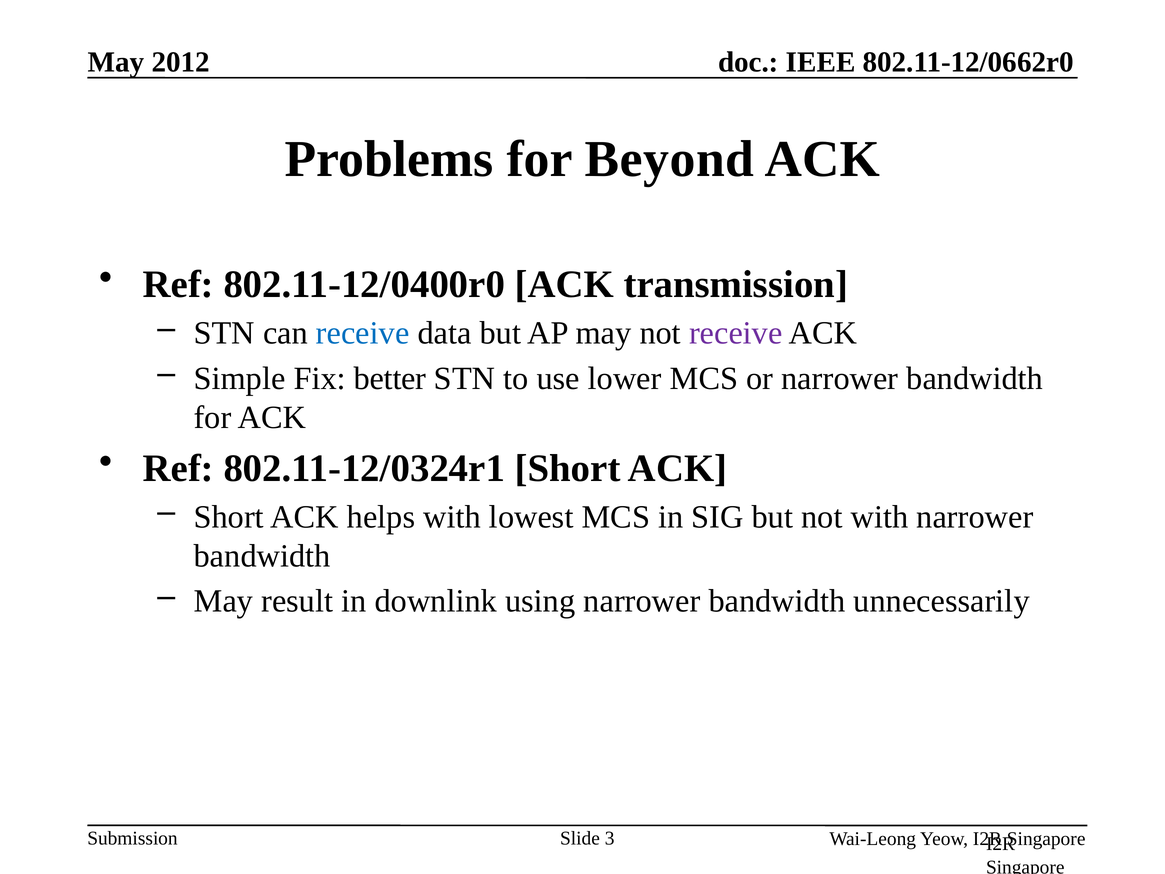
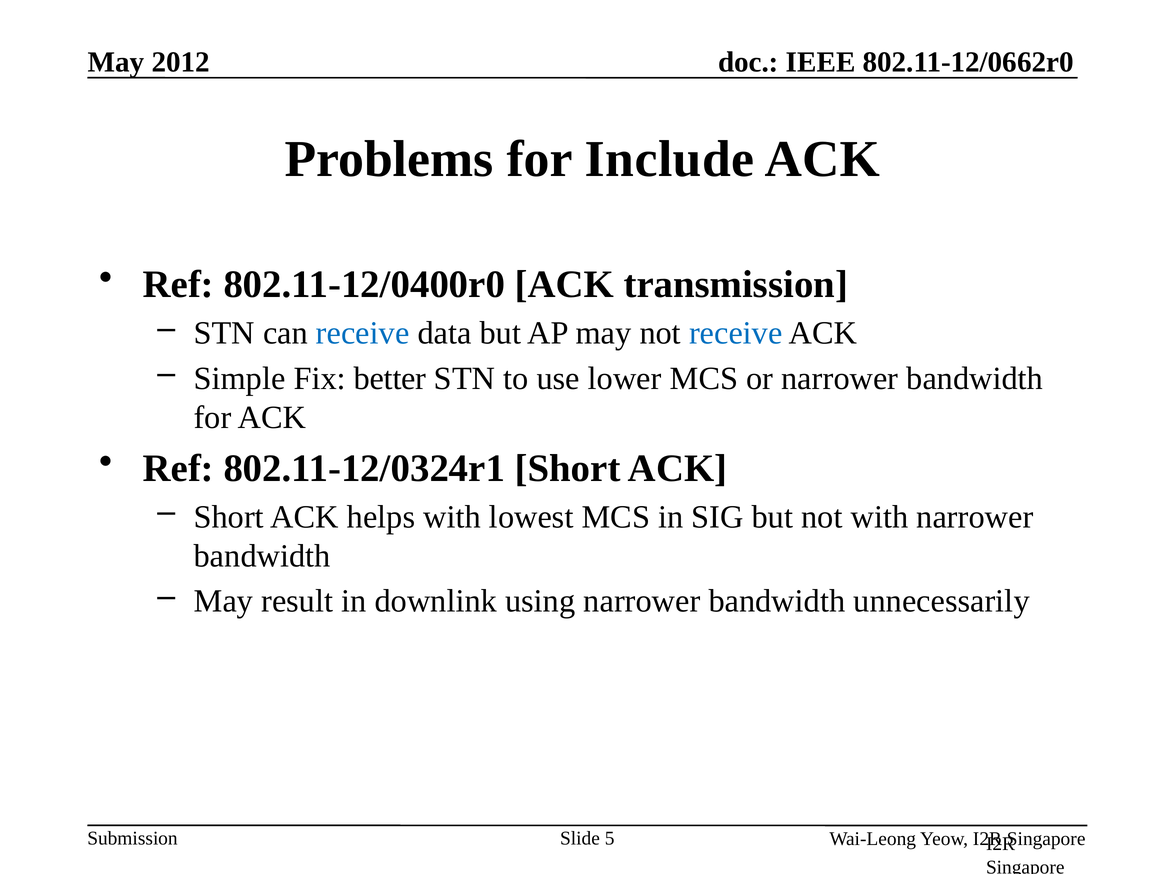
Beyond: Beyond -> Include (670, 159)
receive colour: purple -> blue (736, 333)
3: 3 -> 5 (610, 838)
